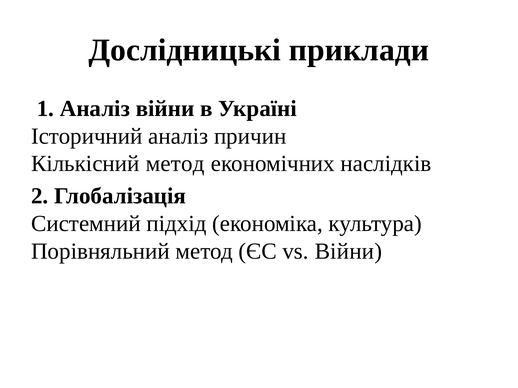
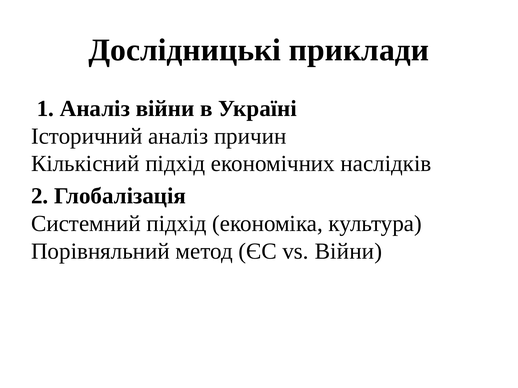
Кількісний метод: метод -> підхід (175, 164)
